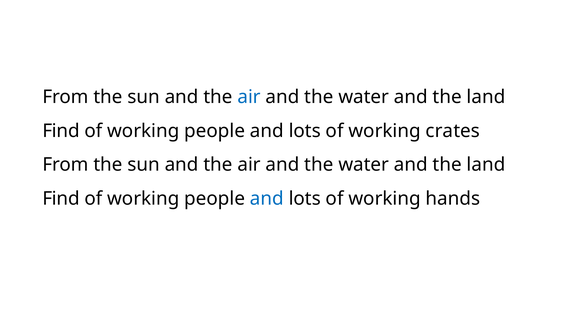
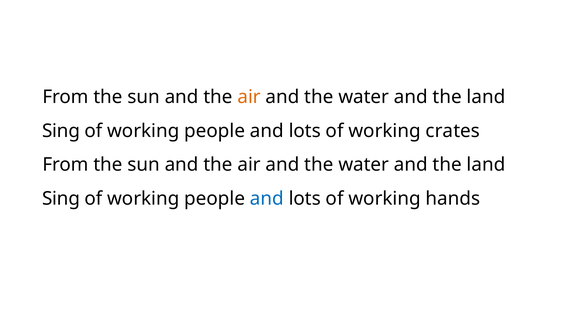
air colour: blue -> orange (249, 97)
Find: Find -> Sing (61, 131)
Find: Find -> Sing (61, 199)
